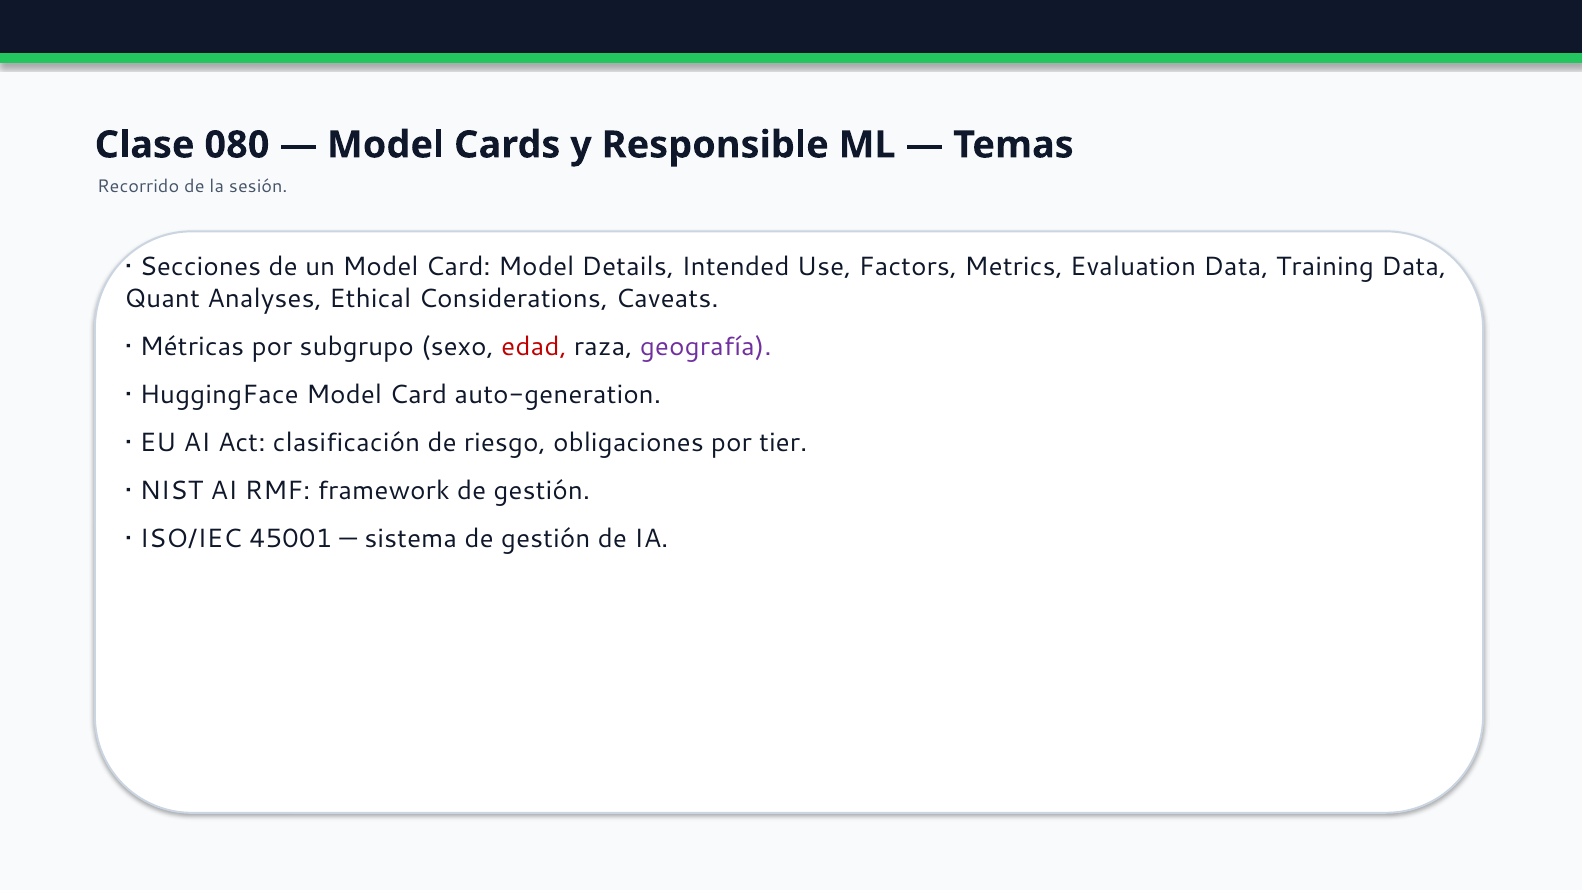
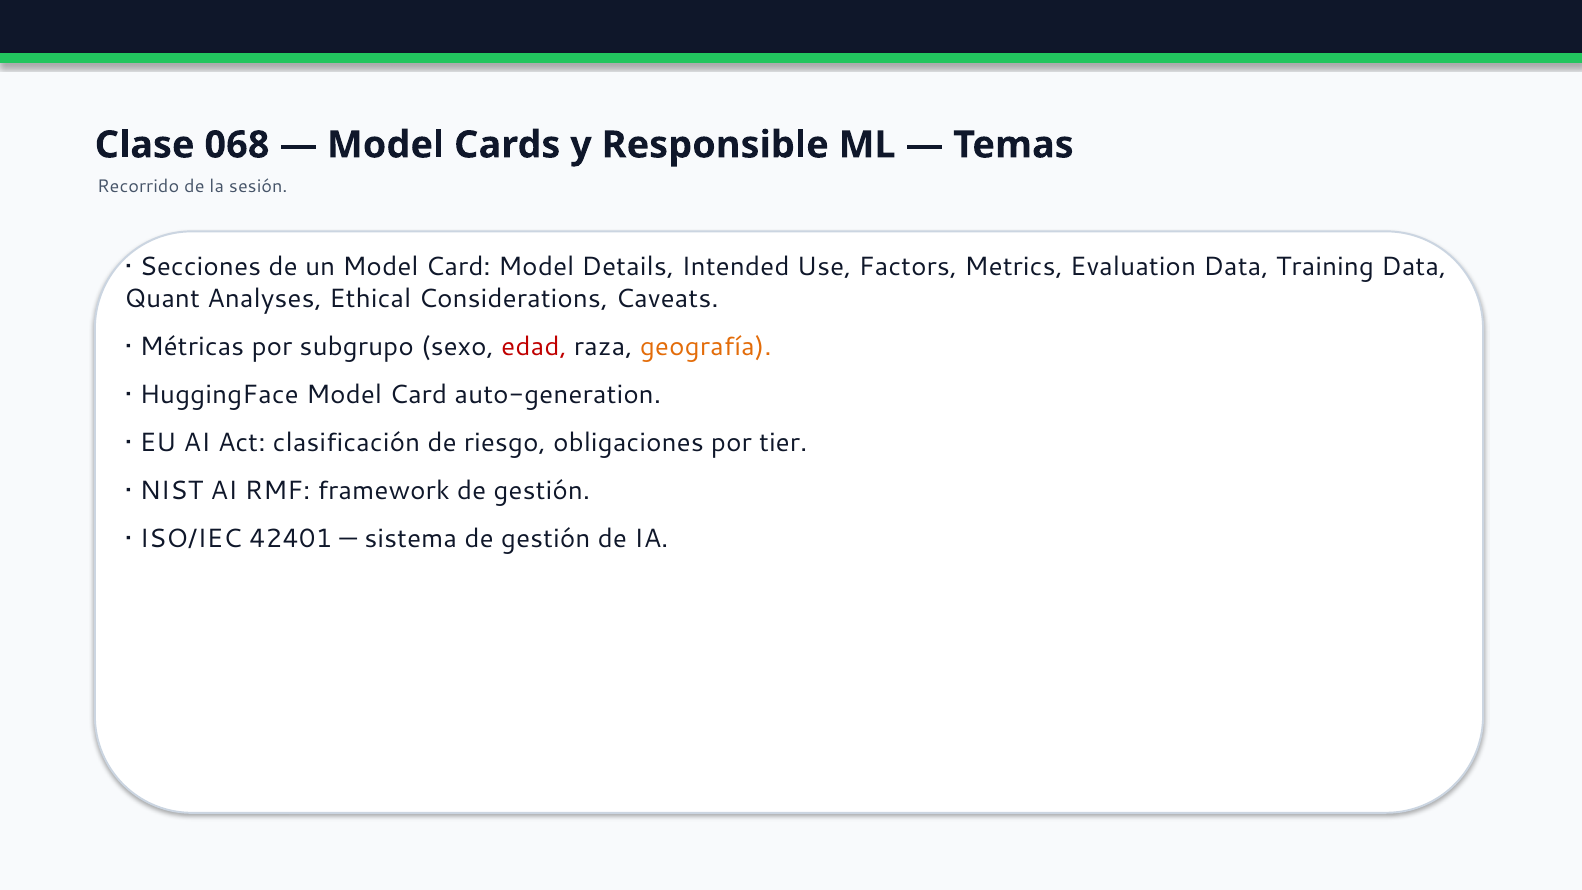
080: 080 -> 068 (237, 145)
geografía colour: purple -> orange (706, 346)
45001: 45001 -> 42401 (291, 539)
